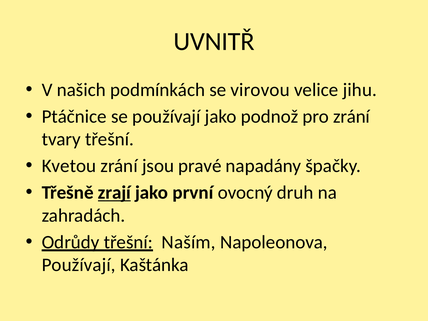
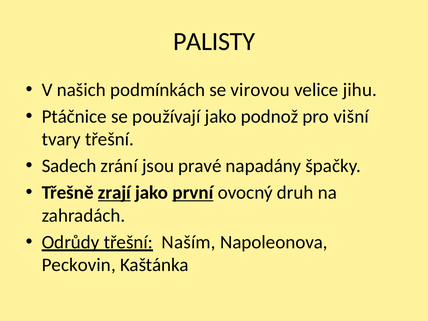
UVNITŘ: UVNITŘ -> PALISTY (214, 41)
pro zrání: zrání -> višní (351, 116)
Kvetou: Kvetou -> Sadech (69, 166)
první underline: none -> present (193, 193)
Používají: Používají -> Peckovin (79, 265)
